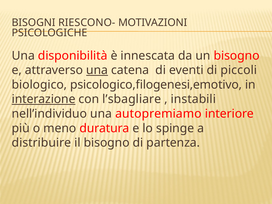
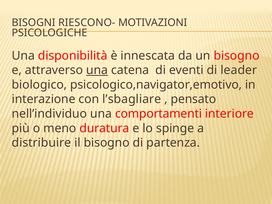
piccoli: piccoli -> leader (239, 70)
psicologico,filogenesi,emotivo: psicologico,filogenesi,emotivo -> psicologico,navigator,emotivo (156, 85)
interazione underline: present -> none (44, 99)
instabili: instabili -> pensato (193, 99)
autopremiamo: autopremiamo -> comportamenti (159, 114)
